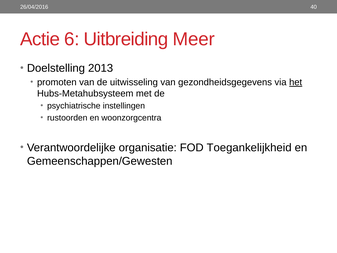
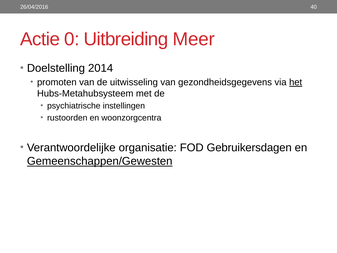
6: 6 -> 0 (72, 39)
2013: 2013 -> 2014 (101, 68)
Toegankelijkheid: Toegankelijkheid -> Gebruikersdagen (249, 148)
Gemeenschappen/Gewesten underline: none -> present (100, 161)
